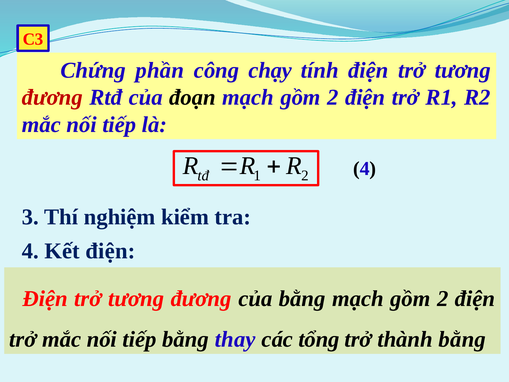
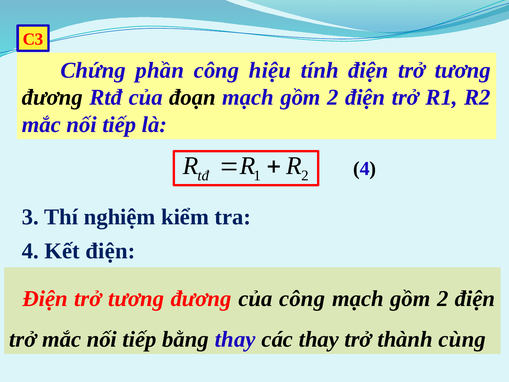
chạy: chạy -> hiệu (270, 70)
đương colour: red -> black (52, 97)
của bằng: bằng -> công (302, 298)
các tổng: tổng -> thay (319, 339)
thành bằng: bằng -> cùng (462, 339)
